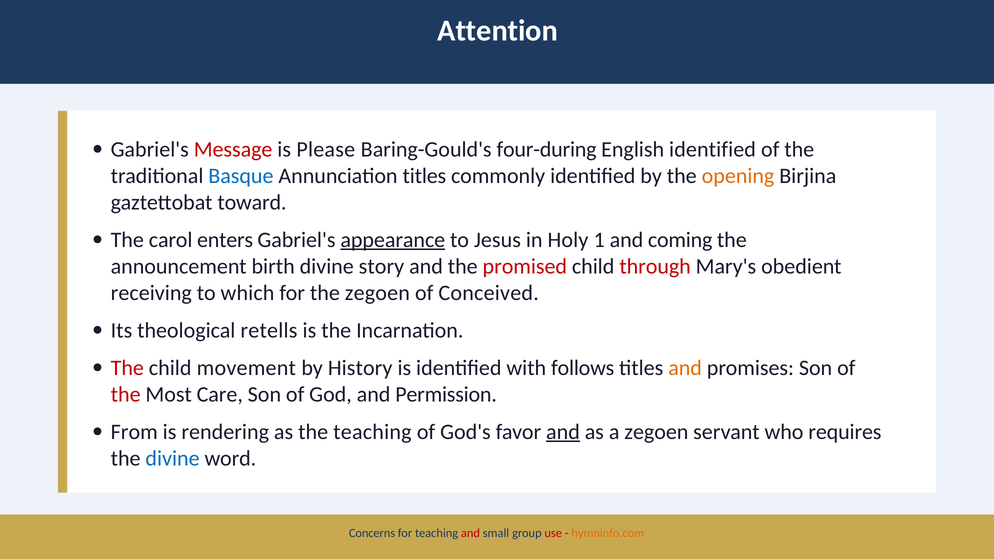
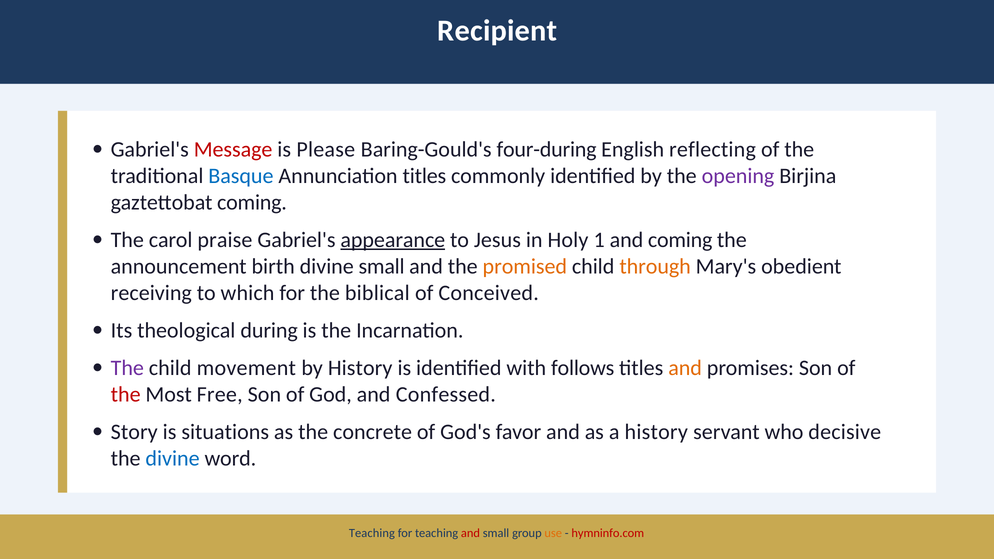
Attention: Attention -> Recipient (497, 31)
English identified: identified -> reflecting (712, 149)
opening colour: orange -> purple (738, 176)
gaztettobat toward: toward -> coming (252, 202)
enters: enters -> praise (225, 240)
divine story: story -> small (382, 266)
promised colour: red -> orange (525, 266)
through colour: red -> orange (655, 266)
the zegoen: zegoen -> biblical (377, 293)
retells: retells -> during (269, 330)
The colour: red -> purple (127, 368)
Care: Care -> Free (220, 394)
Permission: Permission -> Confessed (446, 394)
From: From -> Story (134, 432)
rendering: rendering -> situations (225, 432)
the teaching: teaching -> concrete (373, 432)
and underline: present -> none (563, 432)
a zegoen: zegoen -> history (656, 432)
requires: requires -> decisive (845, 432)
Concerns: Concerns -> Teaching (372, 533)
use colour: red -> orange (553, 533)
hymninfo.com colour: orange -> red (608, 533)
